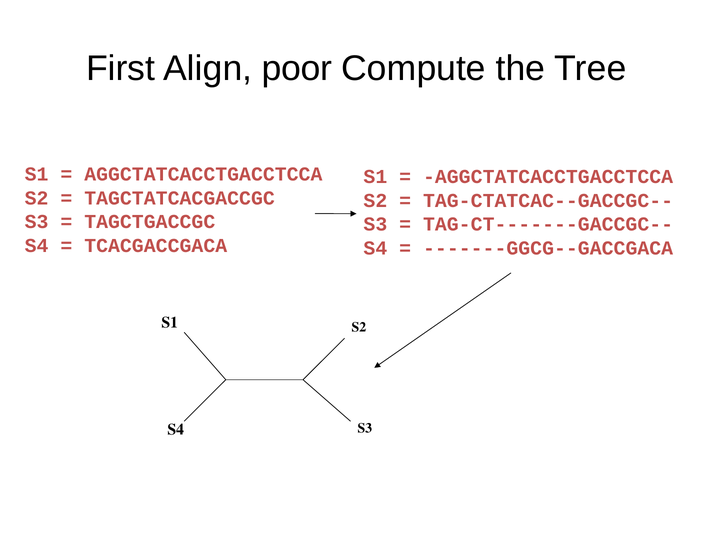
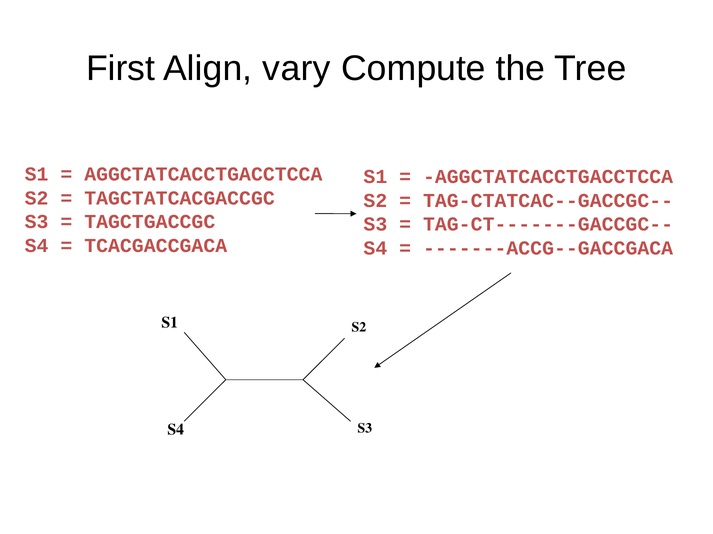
poor: poor -> vary (297, 68)
-------GGCG--GACCGACA: -------GGCG--GACCGACA -> -------ACCG--GACCGACA (548, 249)
